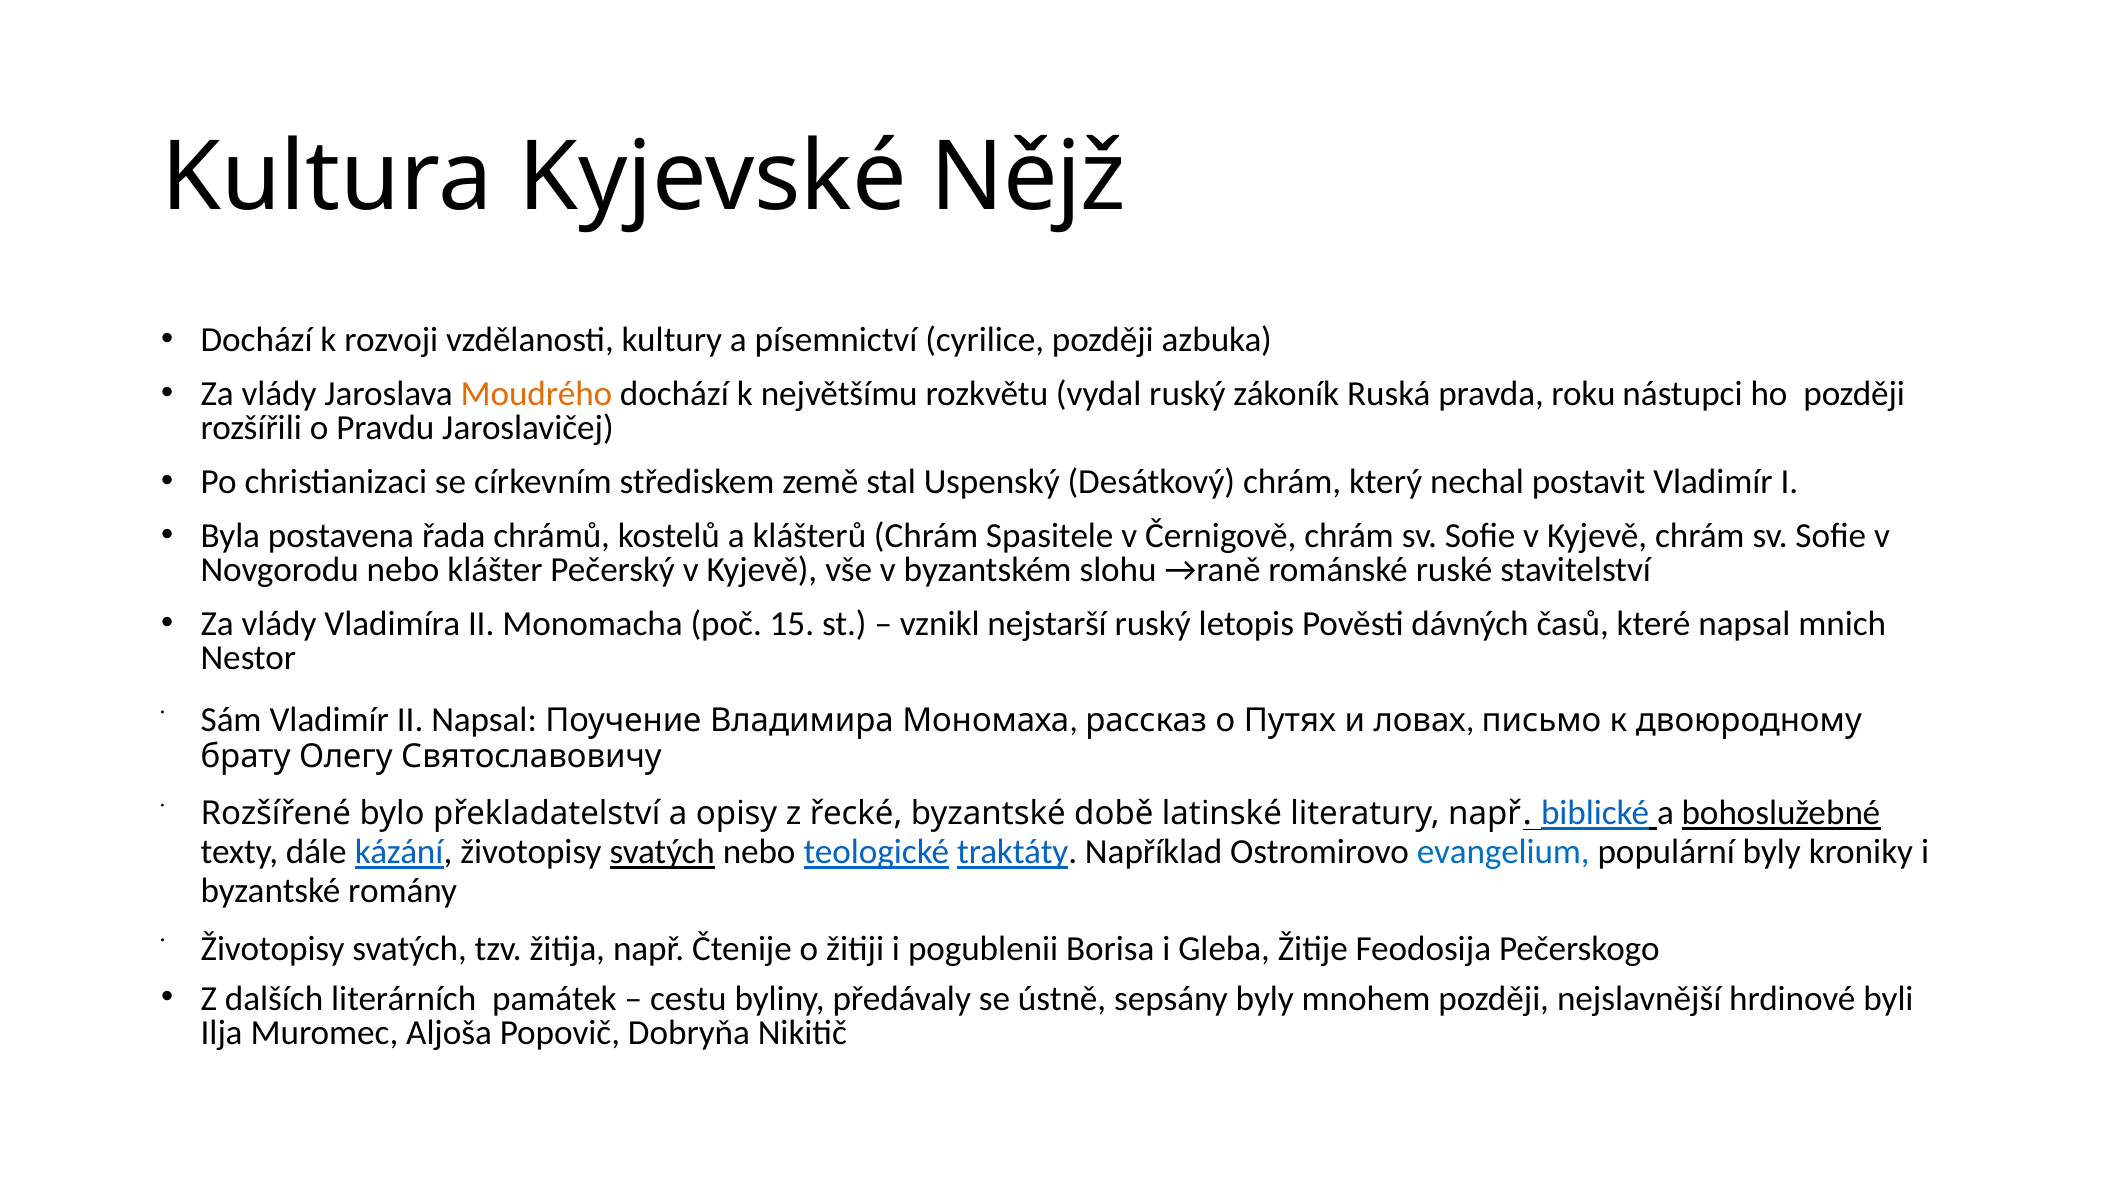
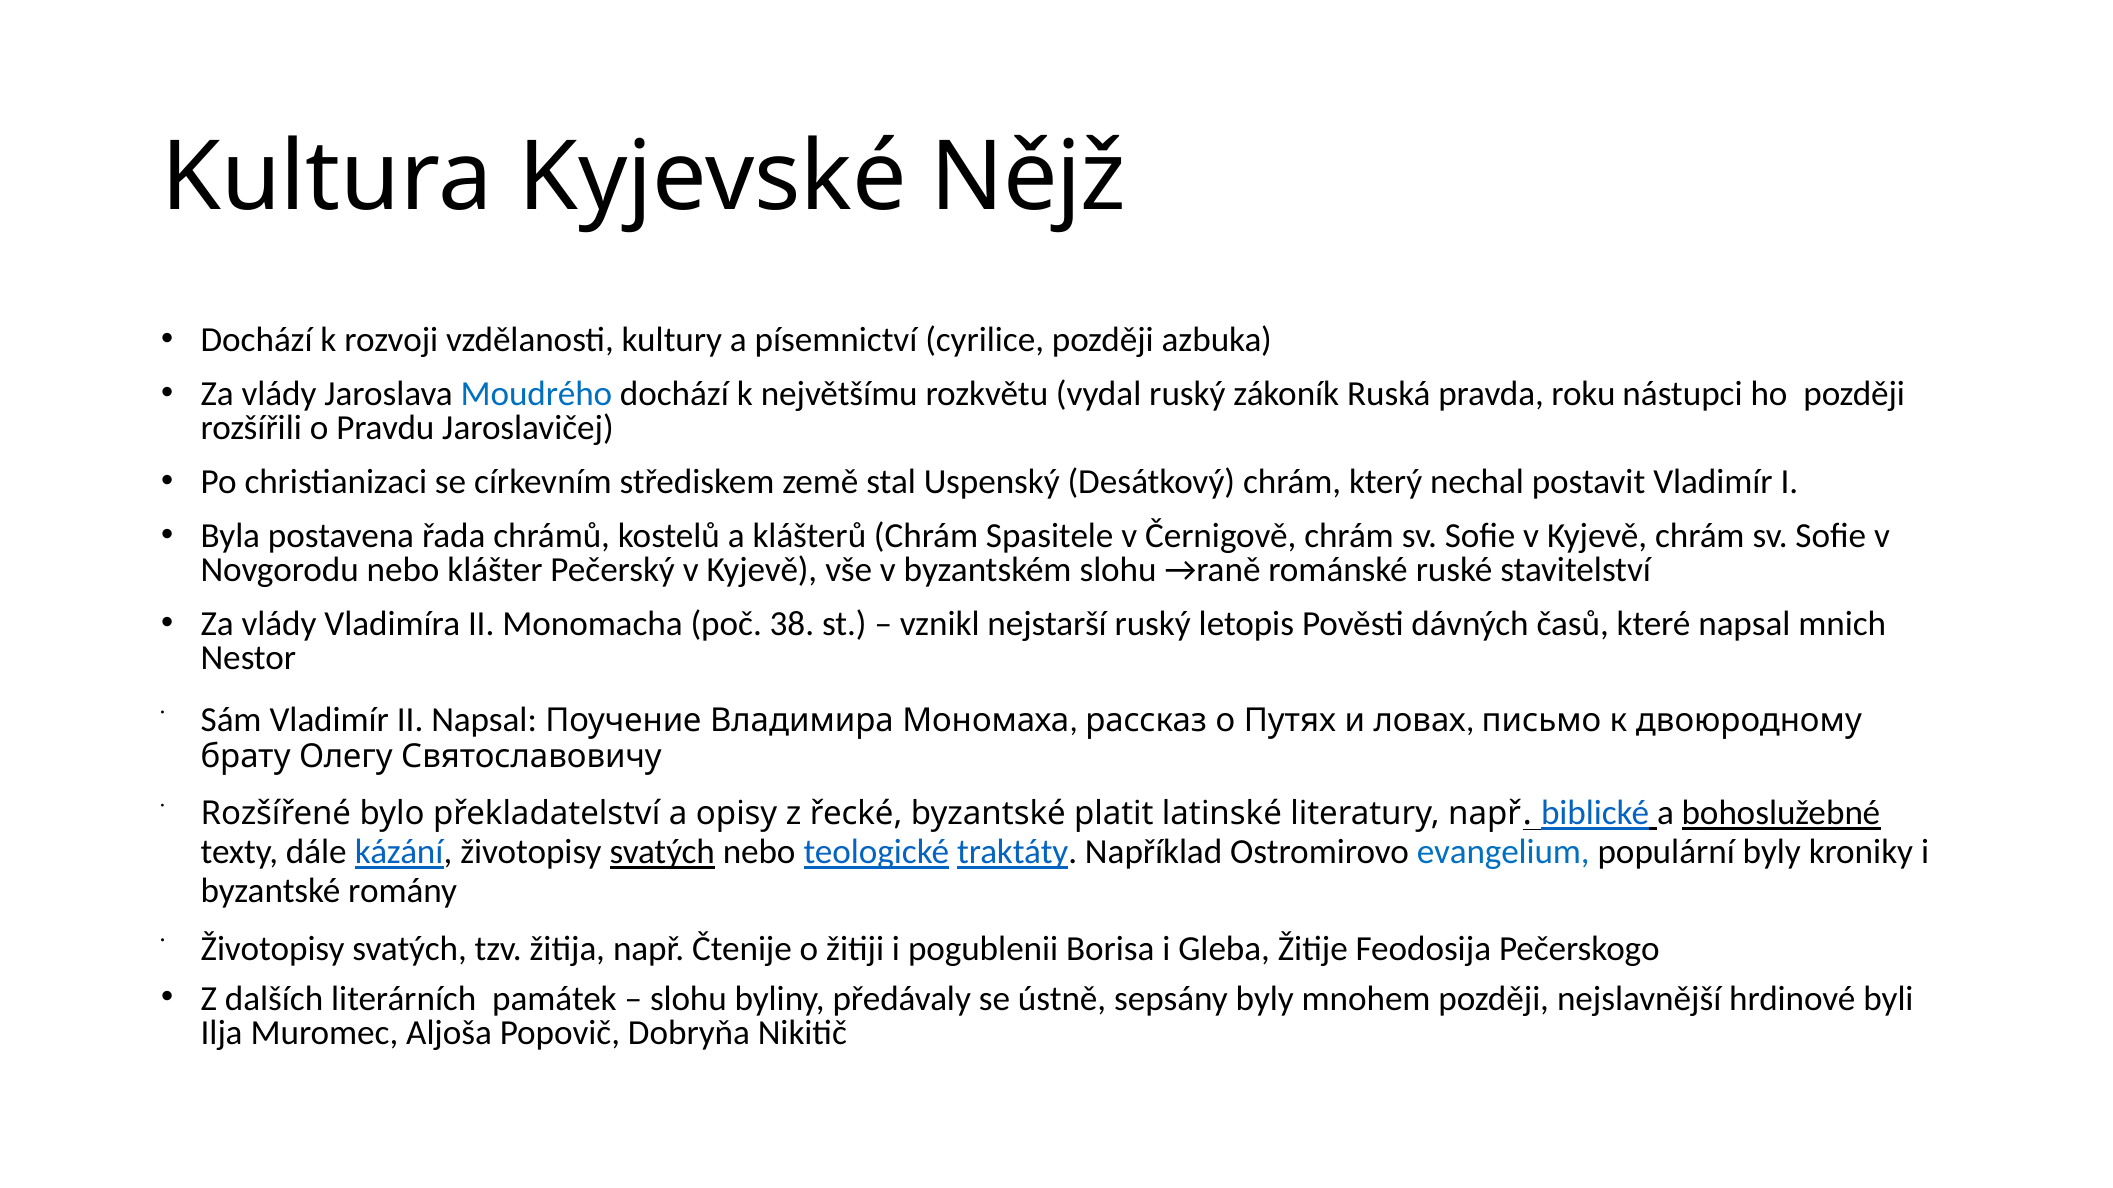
Moudrého colour: orange -> blue (536, 394)
15: 15 -> 38 (792, 624)
době: době -> platit (1114, 814)
cestu: cestu -> slohu (688, 999)
